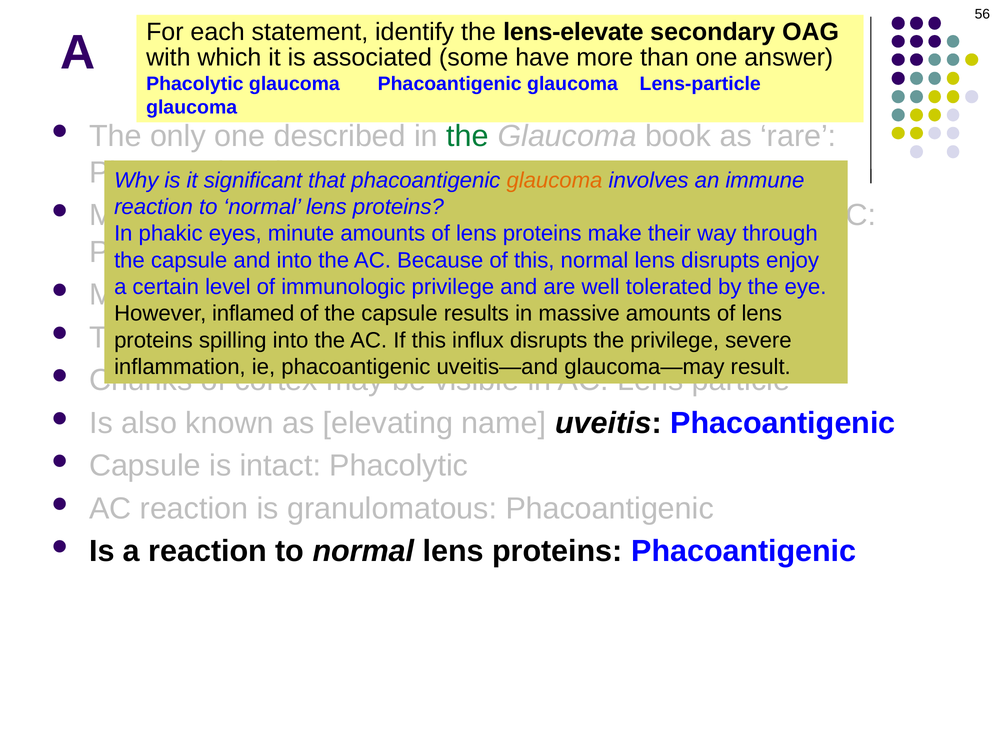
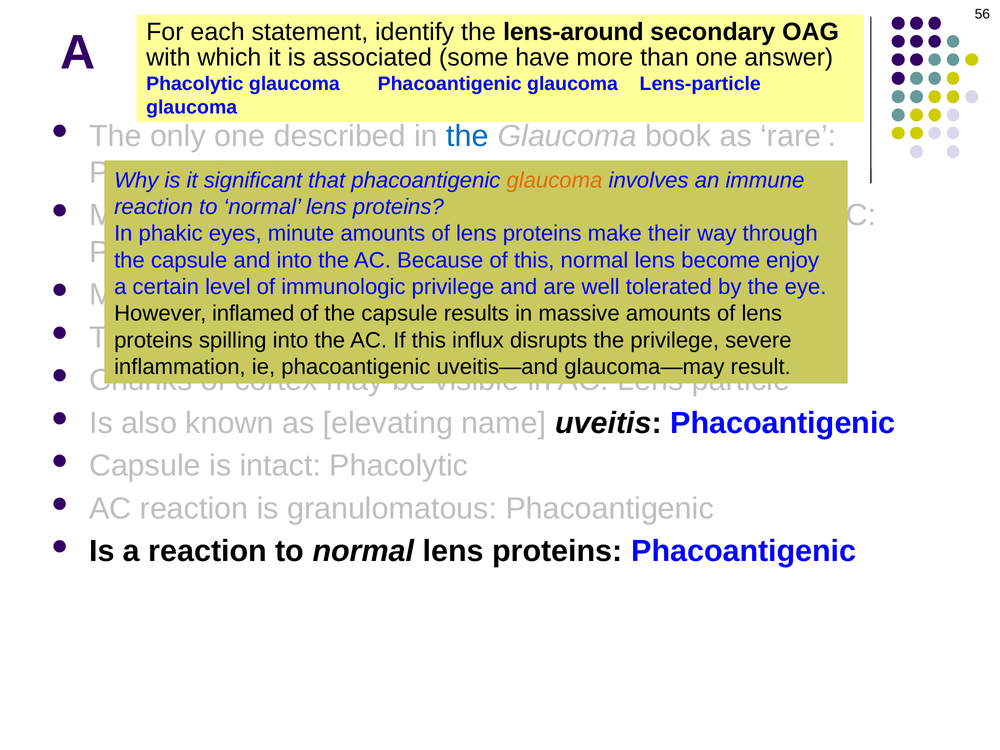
lens-elevate: lens-elevate -> lens-around (573, 32)
the colour: green -> blue (468, 136)
lens disrupts: disrupts -> become (721, 260)
